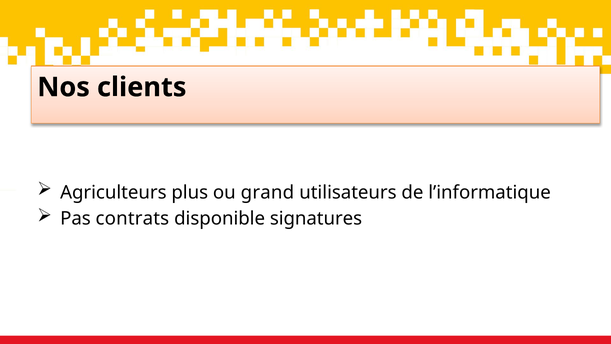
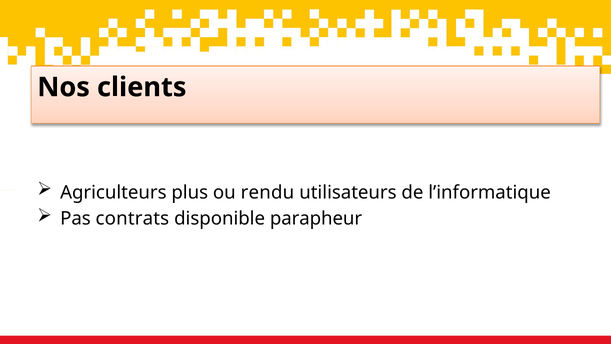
grand: grand -> rendu (267, 192)
signatures: signatures -> parapheur (316, 218)
